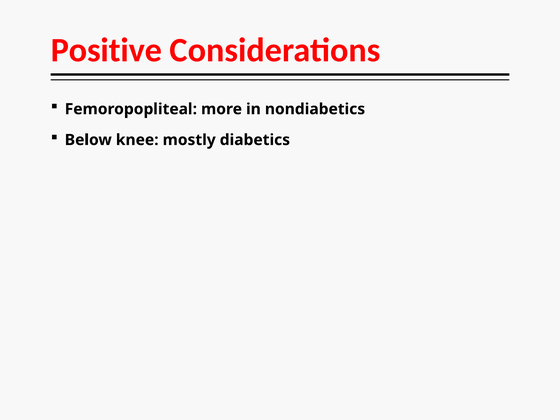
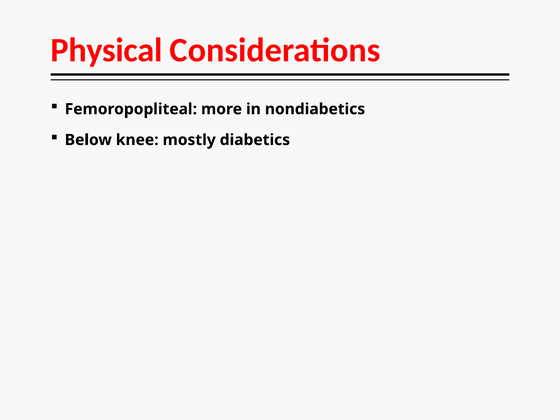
Positive: Positive -> Physical (106, 50)
